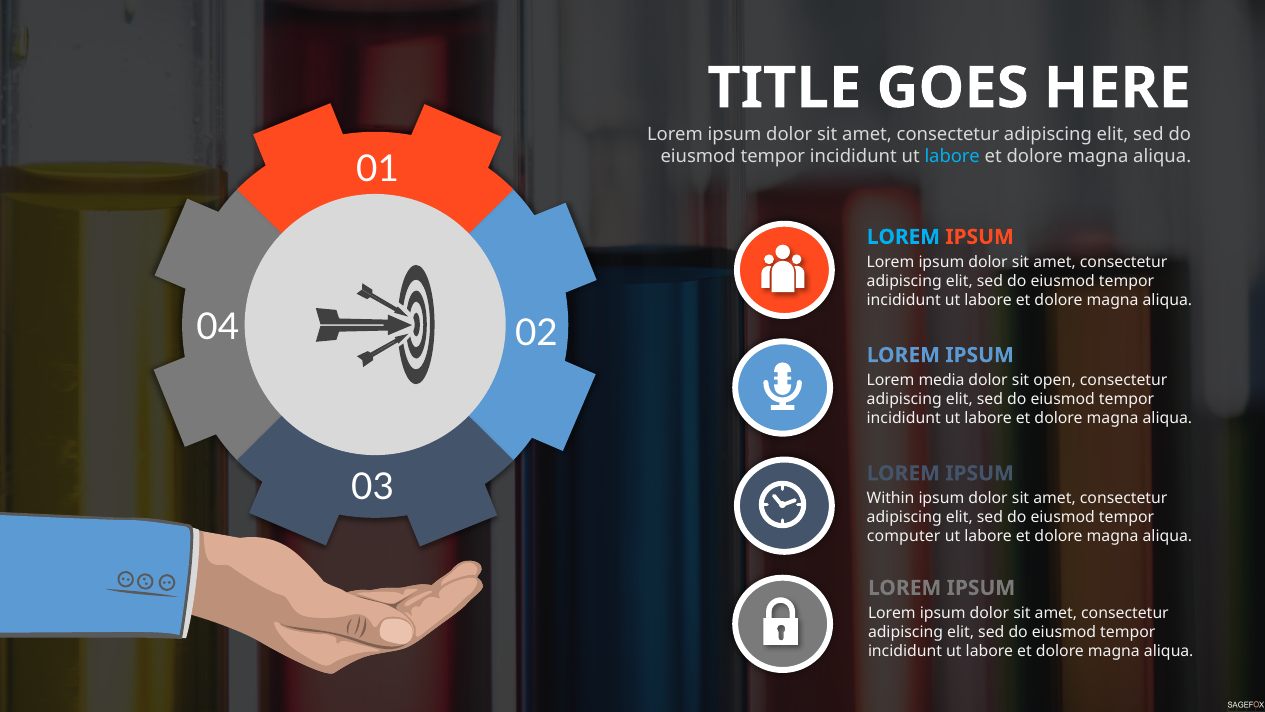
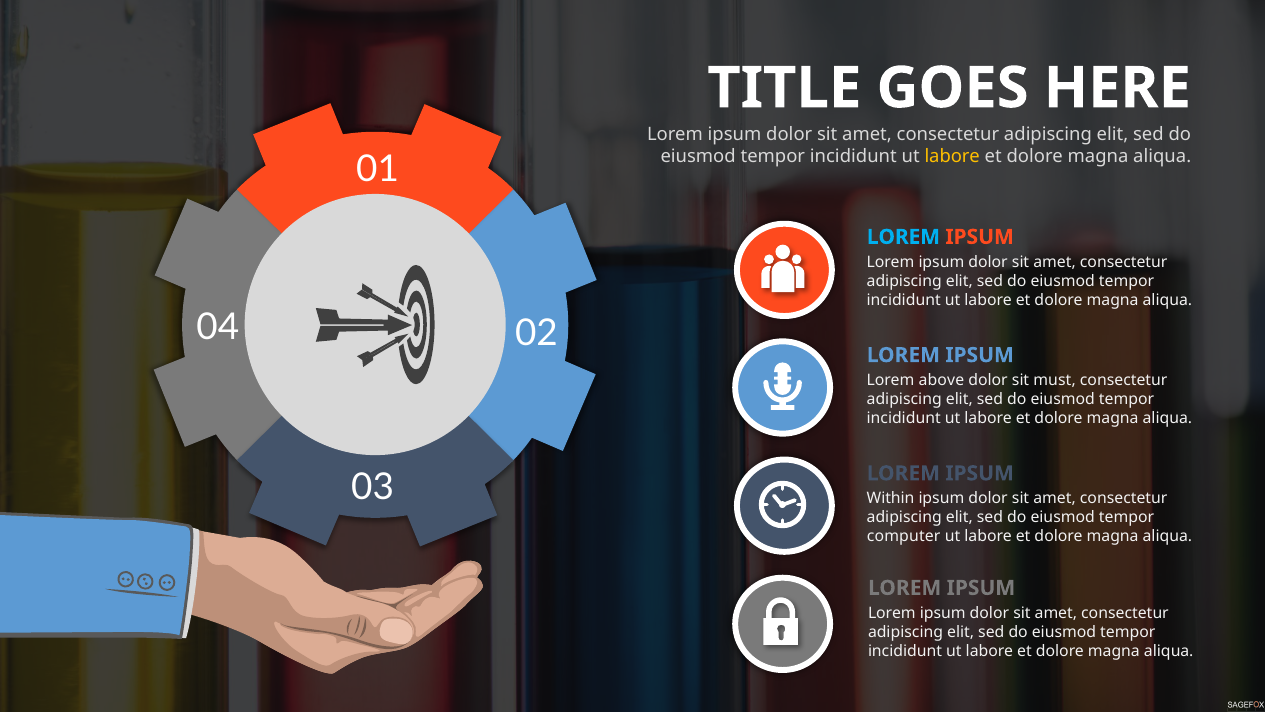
labore colour: light blue -> yellow (952, 156)
media: media -> above (941, 380)
open: open -> must (1055, 380)
